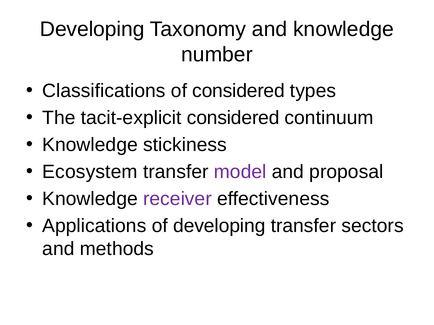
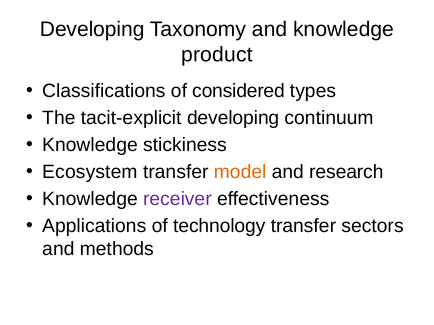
number: number -> product (217, 55)
tacit-explicit considered: considered -> developing (233, 118)
model colour: purple -> orange (240, 172)
proposal: proposal -> research (346, 172)
of developing: developing -> technology (219, 226)
